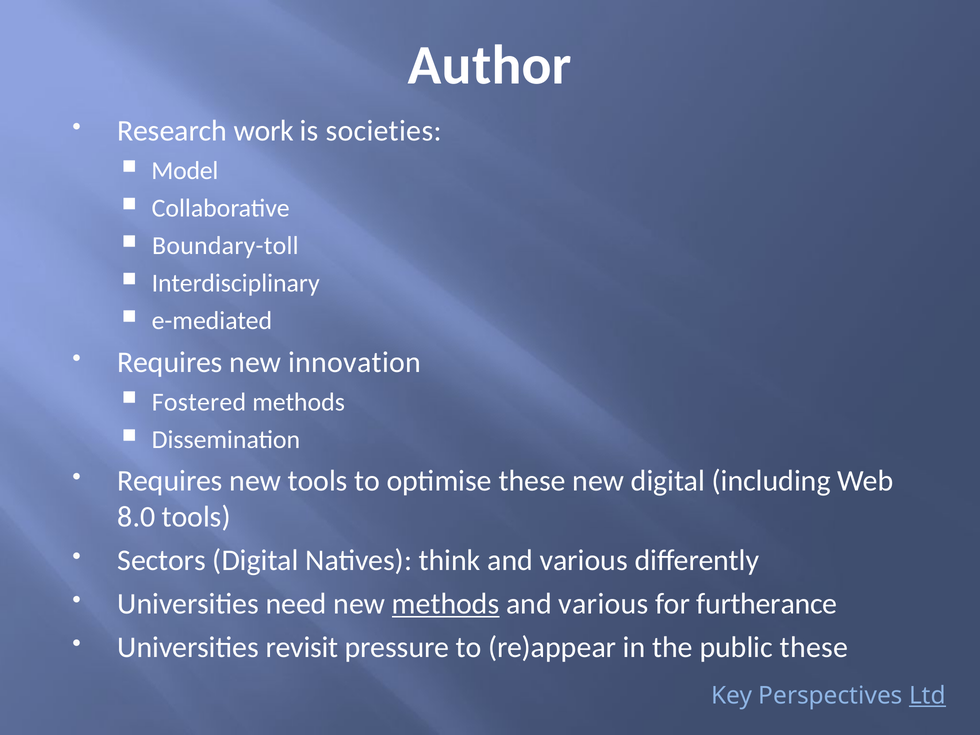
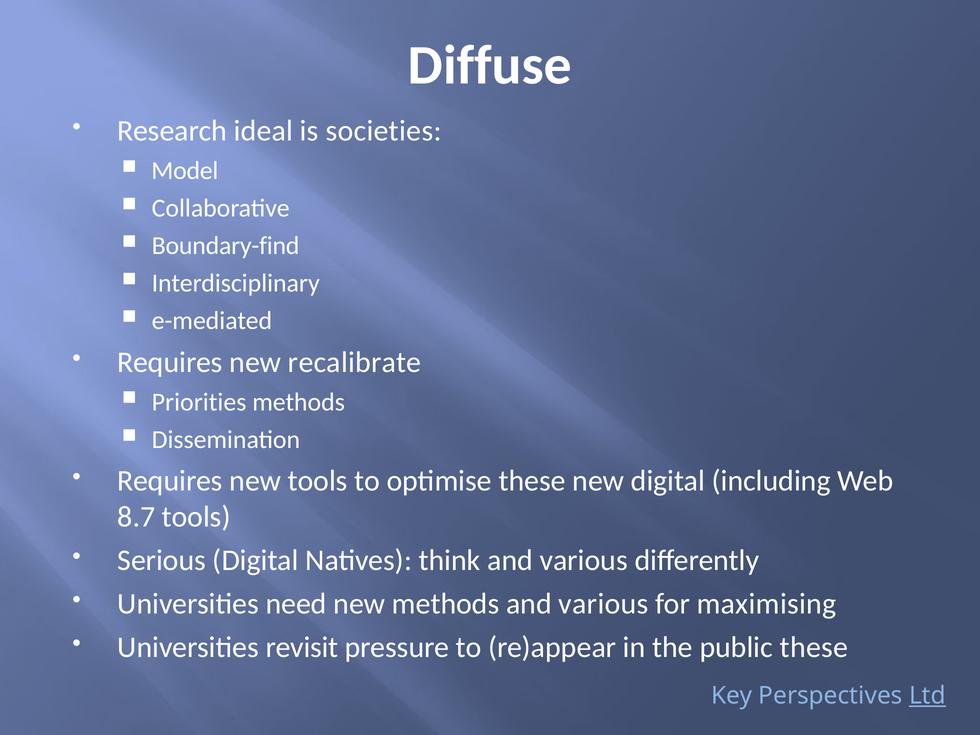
Author: Author -> Diffuse (490, 65)
work: work -> ideal (263, 131)
Boundary-toll: Boundary-toll -> Boundary-find (226, 246)
innovation: innovation -> recalibrate (355, 362)
Fostered: Fostered -> Priorities (199, 402)
8.0: 8.0 -> 8.7 (136, 517)
Sectors: Sectors -> Serious (162, 560)
methods underline: present -> none (446, 604)
furtherance: furtherance -> maximising (767, 604)
